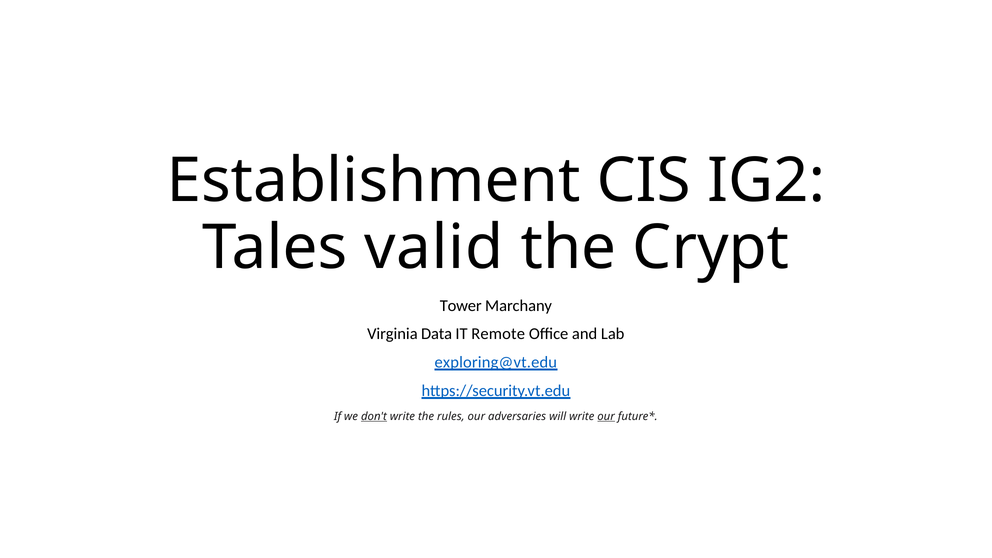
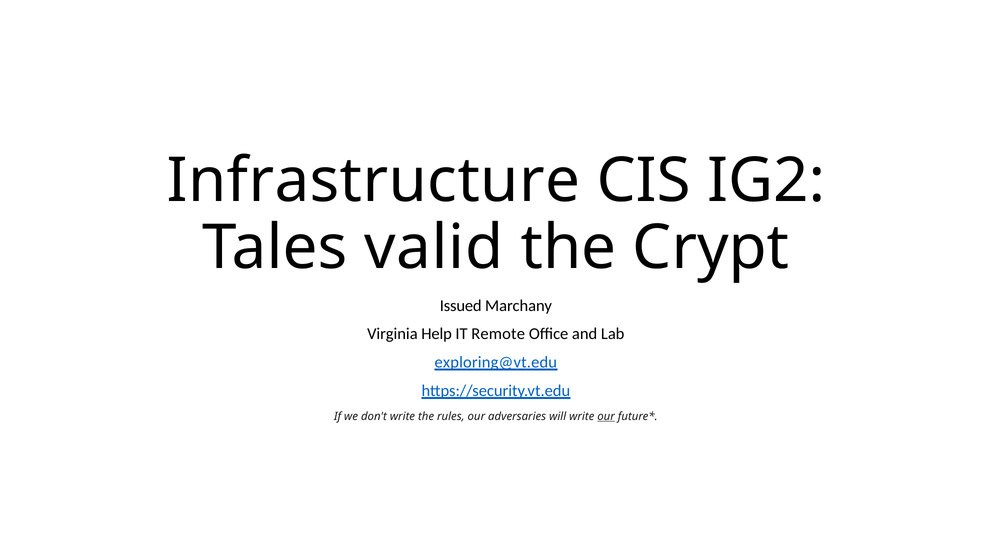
Establishment: Establishment -> Infrastructure (373, 181)
Tower: Tower -> Issued (461, 306)
Data: Data -> Help (437, 334)
don't underline: present -> none (374, 416)
